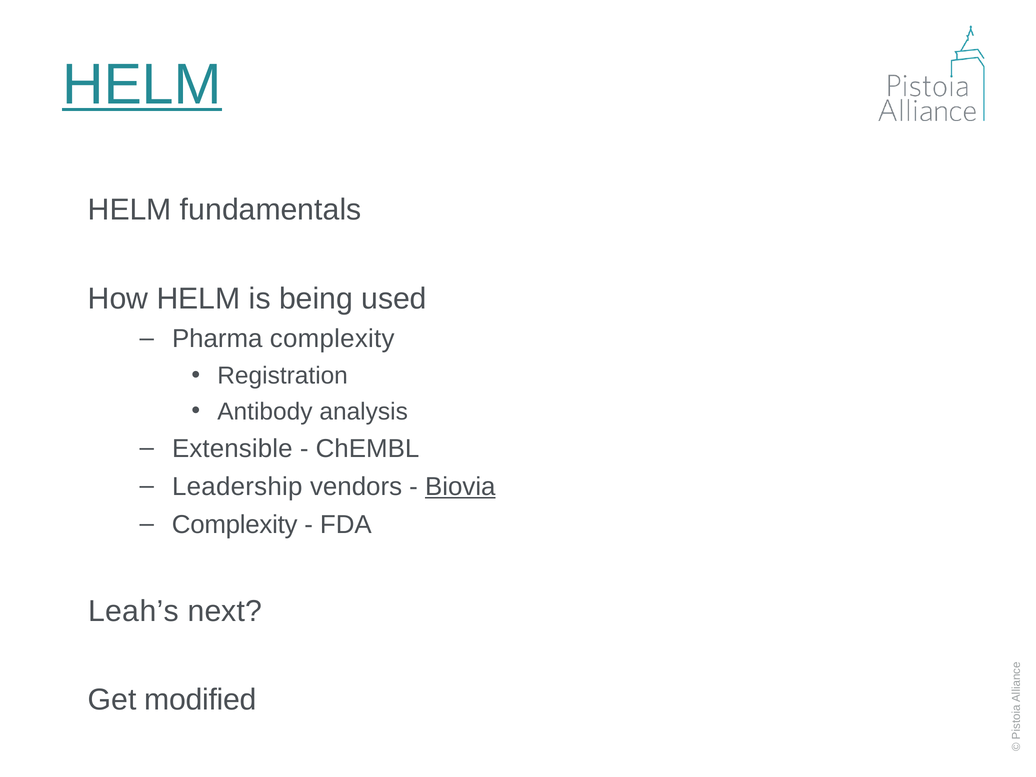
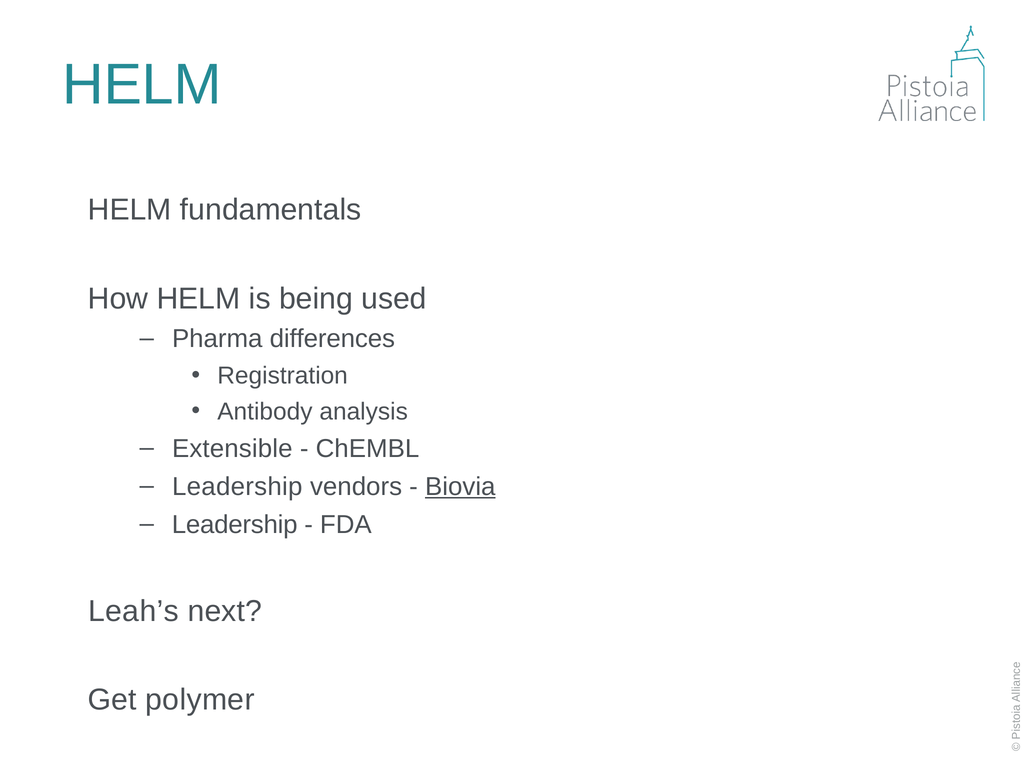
HELM underline: present -> none (142, 85)
Pharma complexity: complexity -> differences (332, 339)
Complexity: Complexity -> Leadership (235, 525)
modified: modified -> polymer (200, 700)
